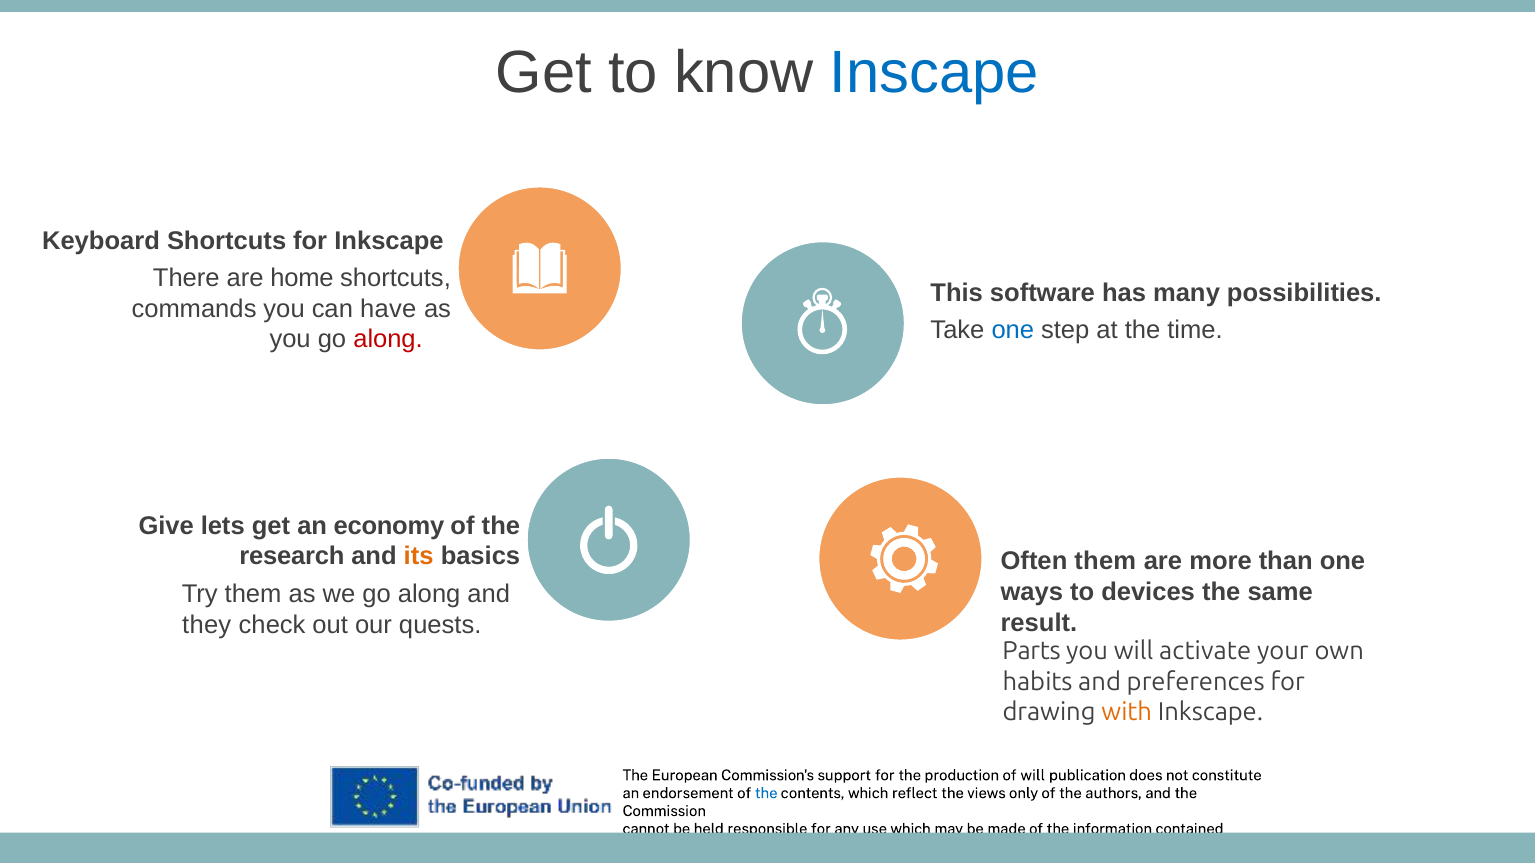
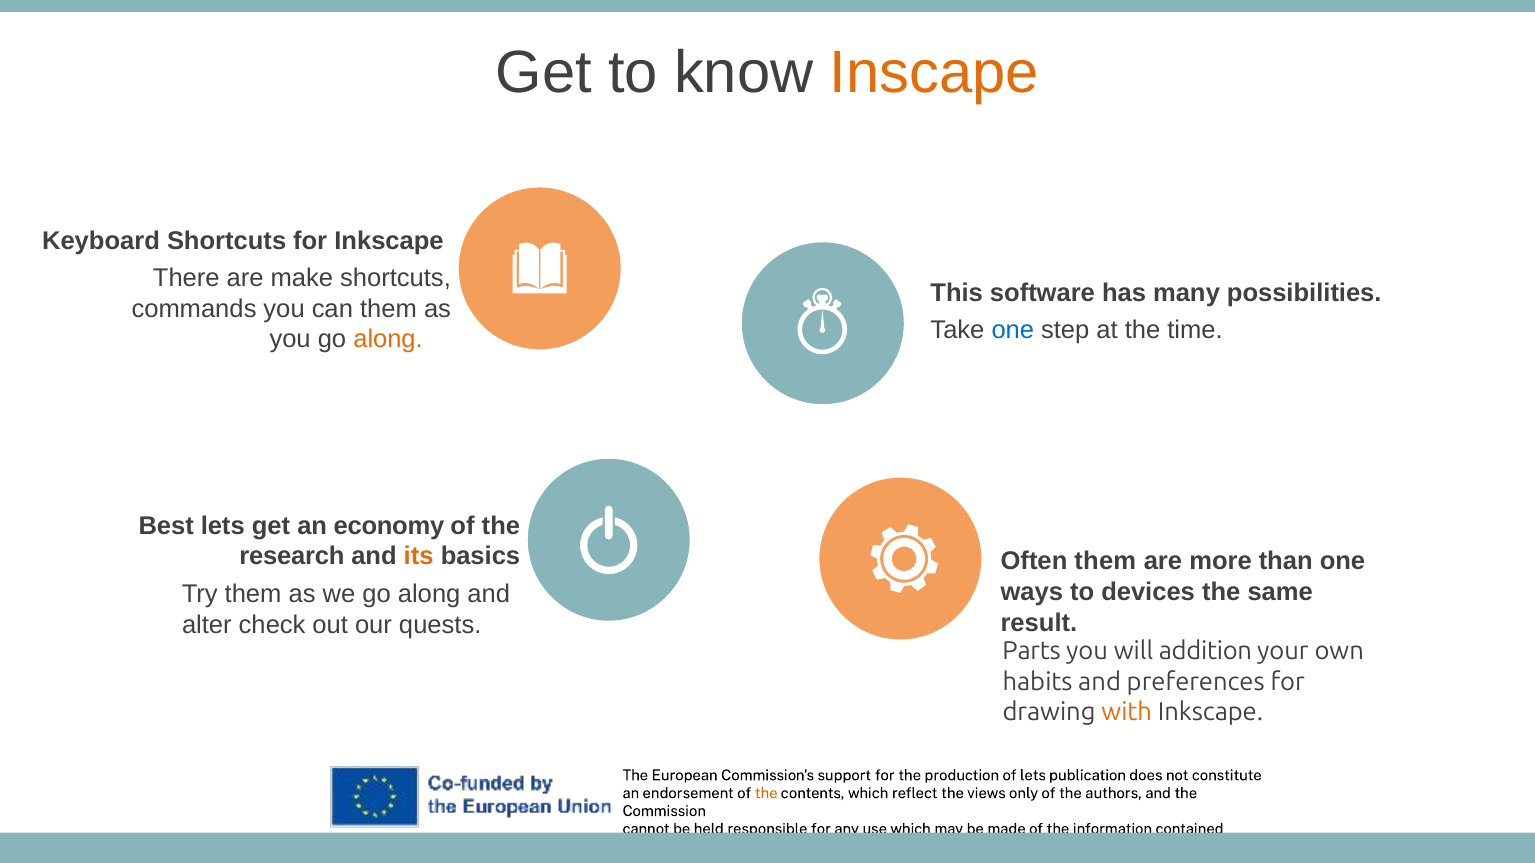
Inscape colour: blue -> orange (934, 73)
home: home -> make (302, 278)
can have: have -> them (388, 309)
along colour: red -> orange (388, 339)
Give: Give -> Best (166, 526)
they: they -> alter (207, 625)
activate: activate -> addition (1205, 652)
of will: will -> lets (1033, 776)
the colour: blue -> orange (766, 794)
